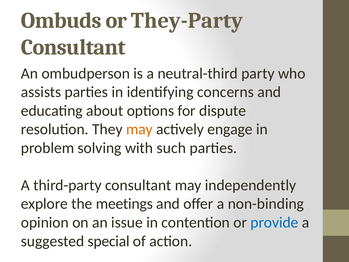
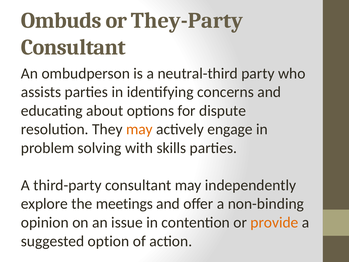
such: such -> skills (171, 148)
provide colour: blue -> orange (274, 222)
special: special -> option (109, 241)
